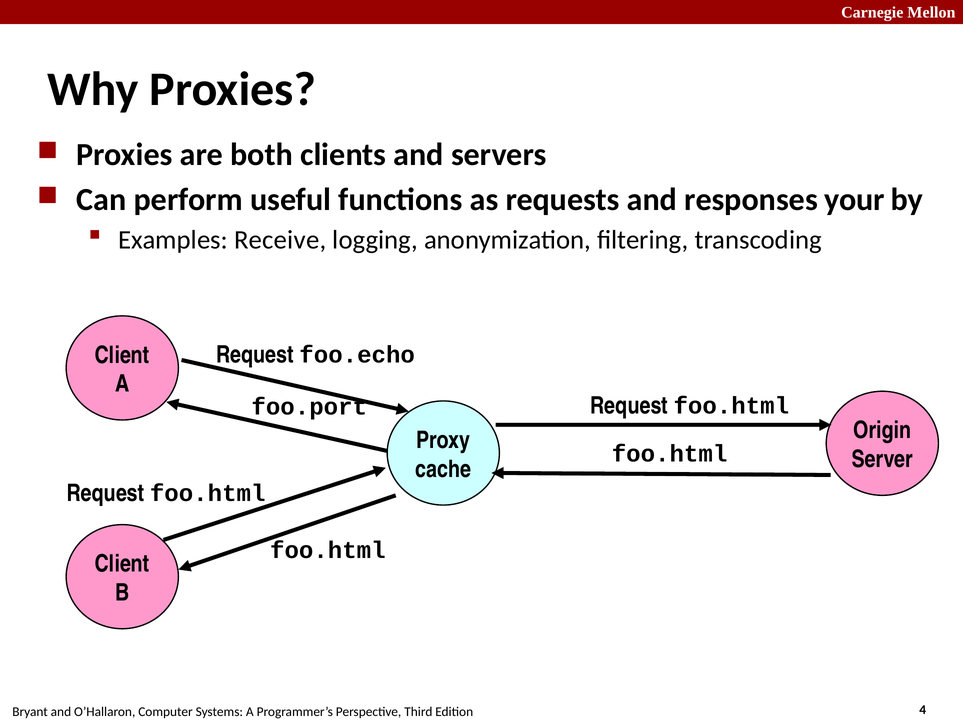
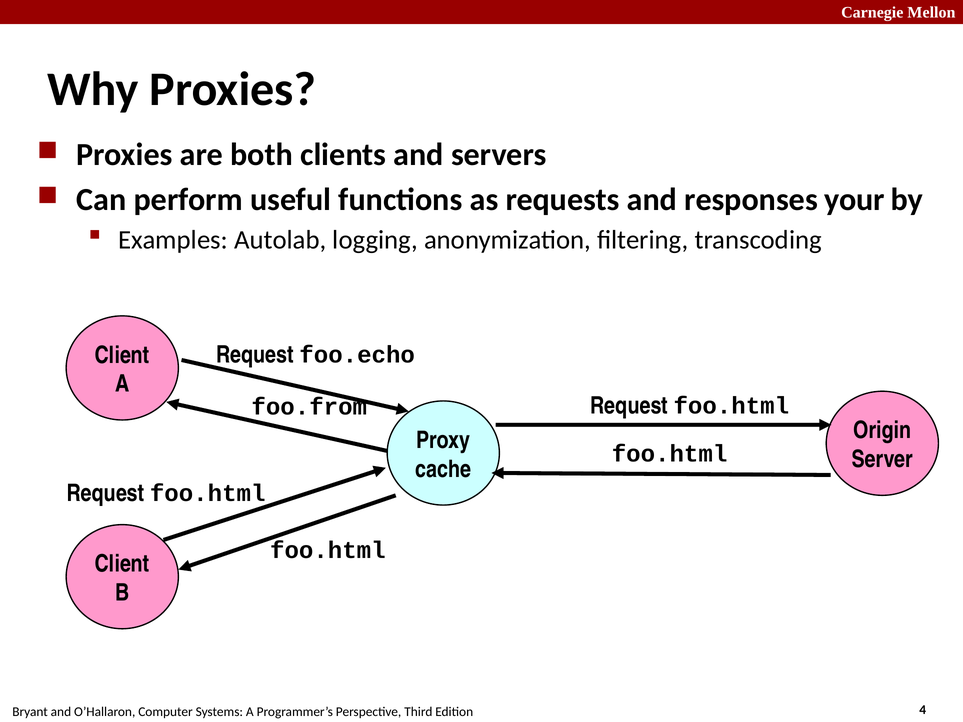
Receive: Receive -> Autolab (280, 240)
foo.port: foo.port -> foo.from (309, 407)
